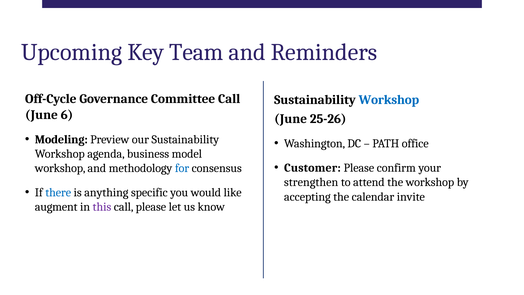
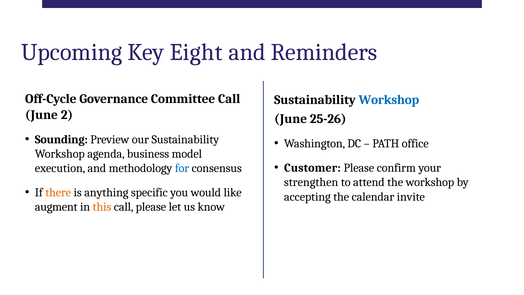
Team: Team -> Eight (196, 52)
6: 6 -> 2 (67, 115)
Modeling: Modeling -> Sounding (61, 139)
workshop: workshop -> execution (60, 168)
there colour: blue -> orange (58, 192)
this colour: purple -> orange (102, 207)
